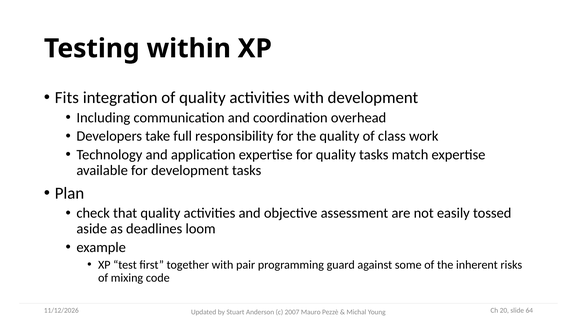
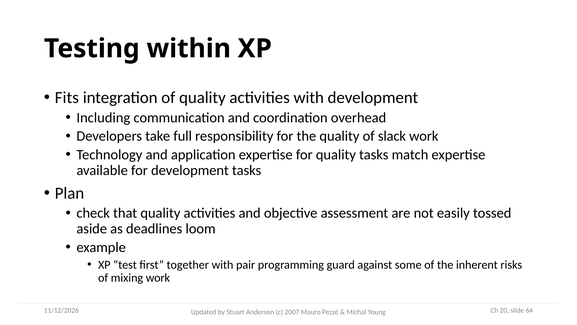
class: class -> slack (392, 136)
mixing code: code -> work (158, 277)
